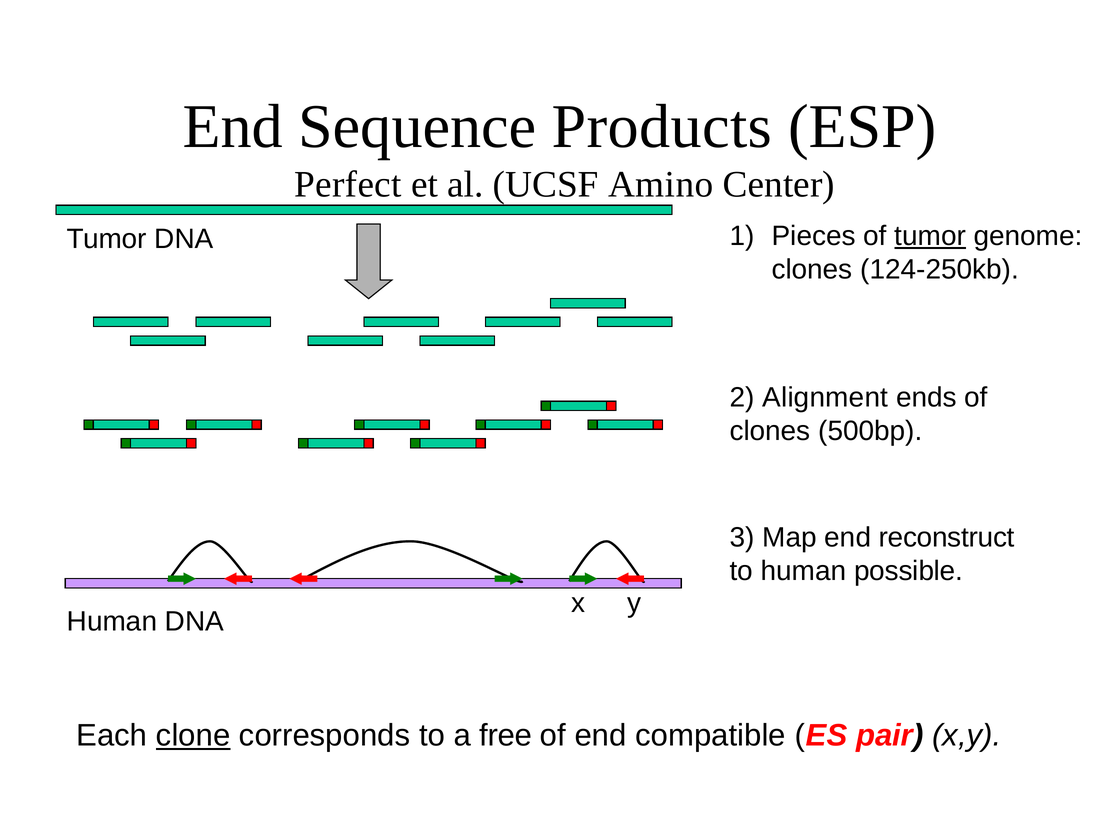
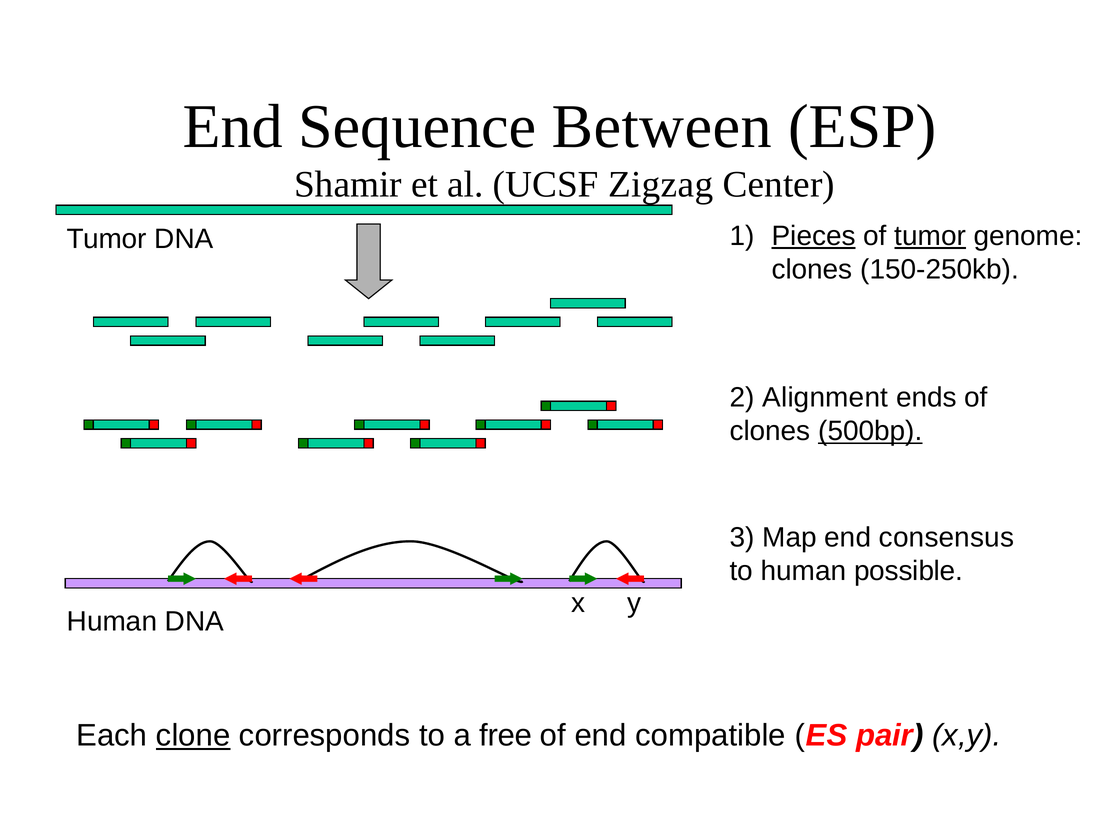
Products: Products -> Between (662, 127)
Perfect: Perfect -> Shamir (348, 185)
Amino: Amino -> Zigzag (661, 185)
Pieces underline: none -> present (814, 236)
124-250kb: 124-250kb -> 150-250kb (940, 270)
500bp underline: none -> present (870, 431)
reconstruct: reconstruct -> consensus (946, 538)
